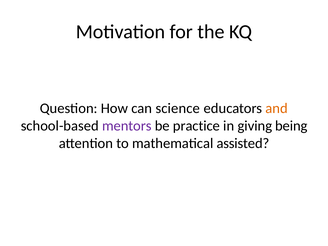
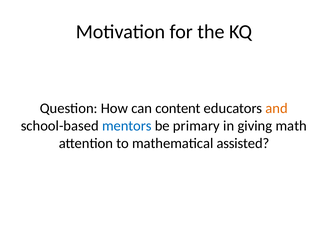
science: science -> content (178, 108)
mentors colour: purple -> blue (127, 126)
practice: practice -> primary (196, 126)
being: being -> math (291, 126)
